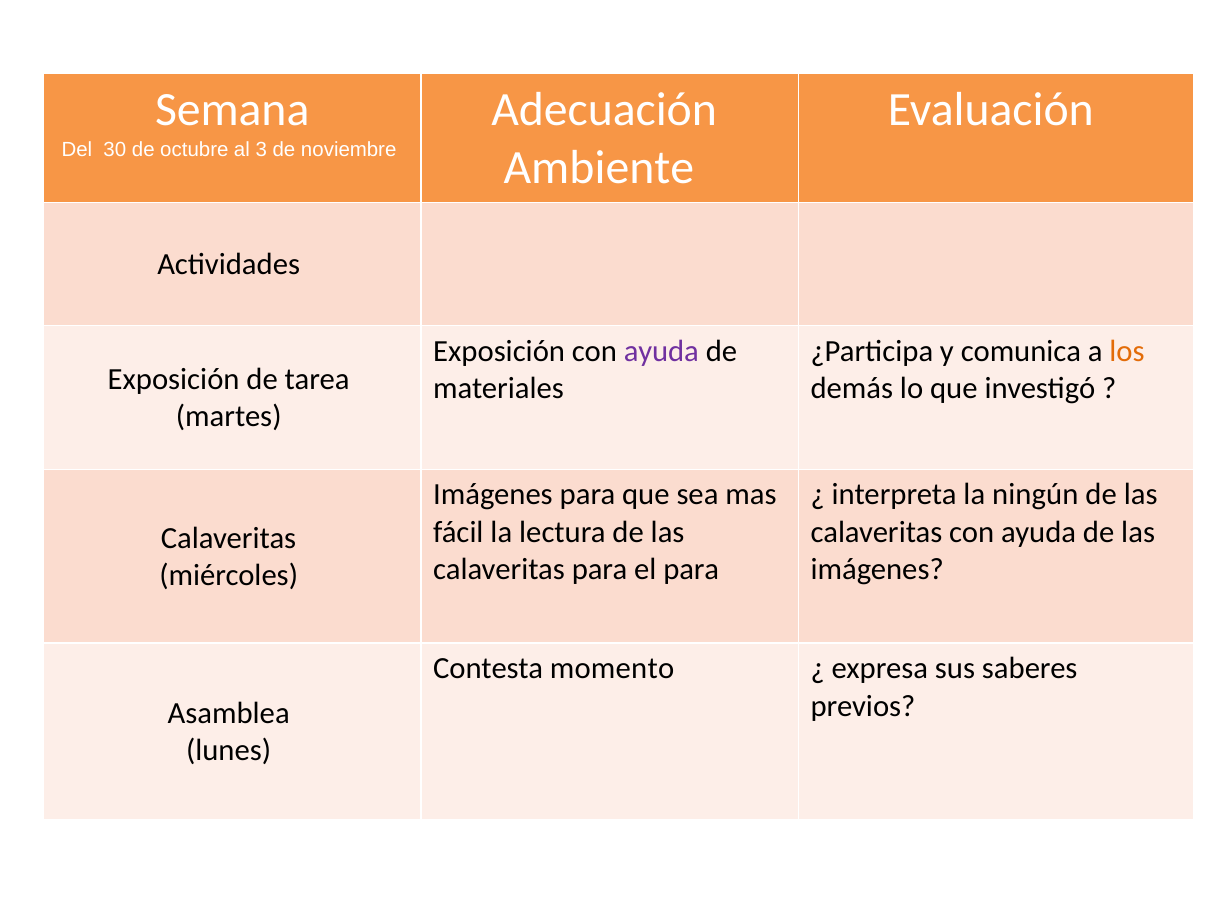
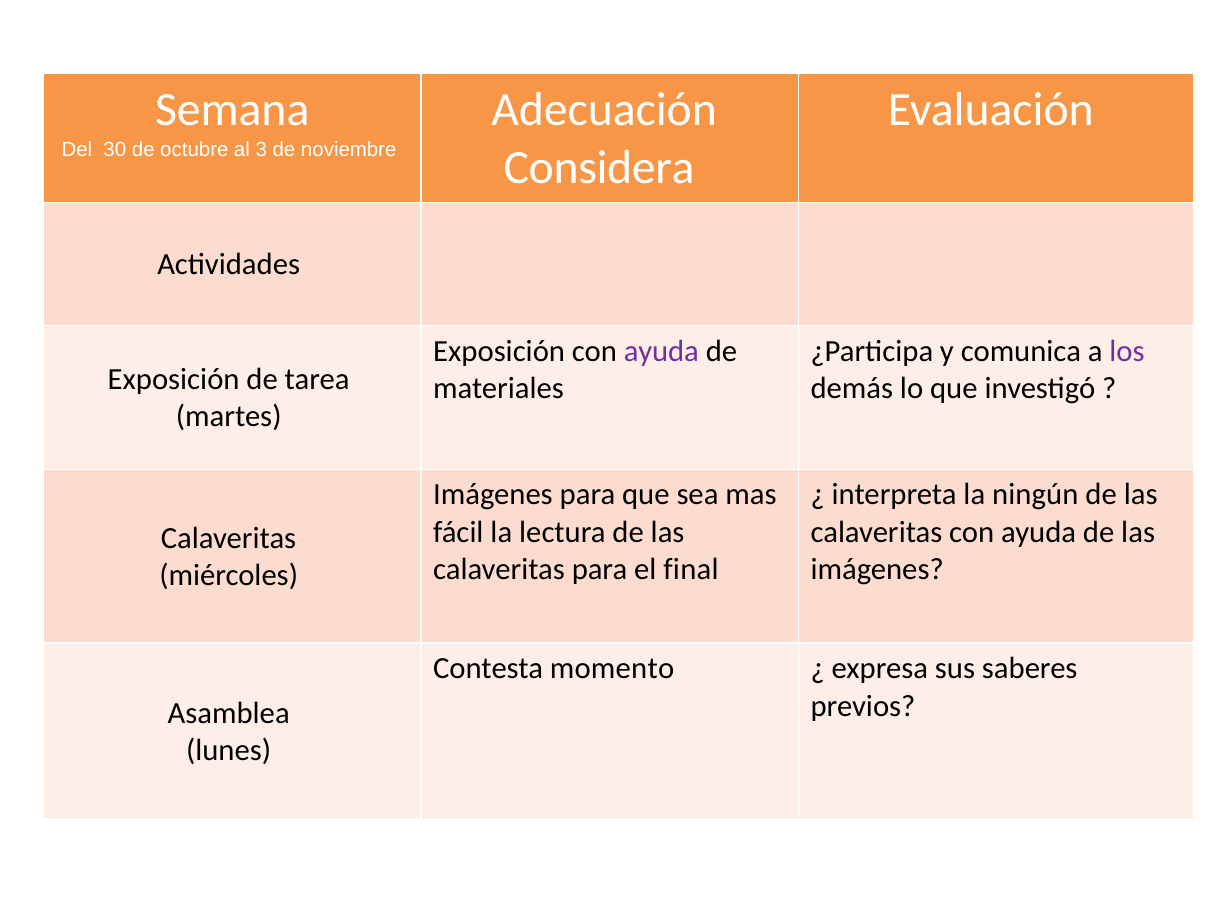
Ambiente: Ambiente -> Considera (599, 168)
los colour: orange -> purple (1127, 351)
el para: para -> final (691, 570)
